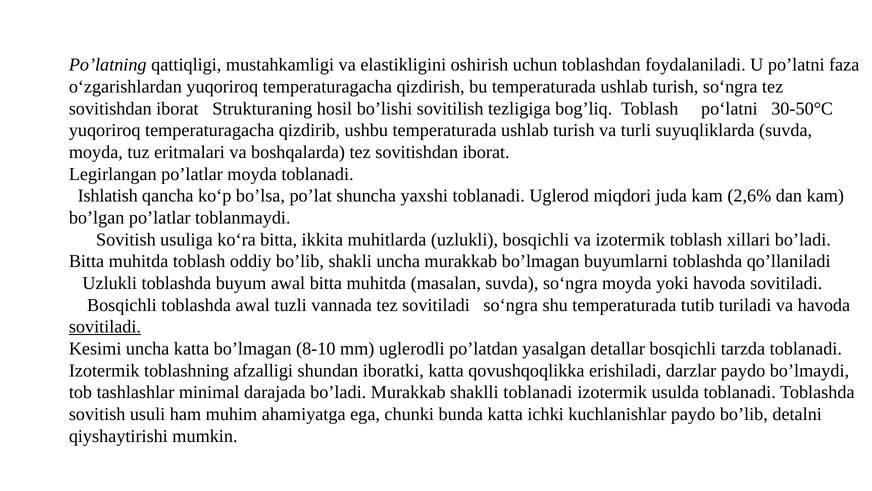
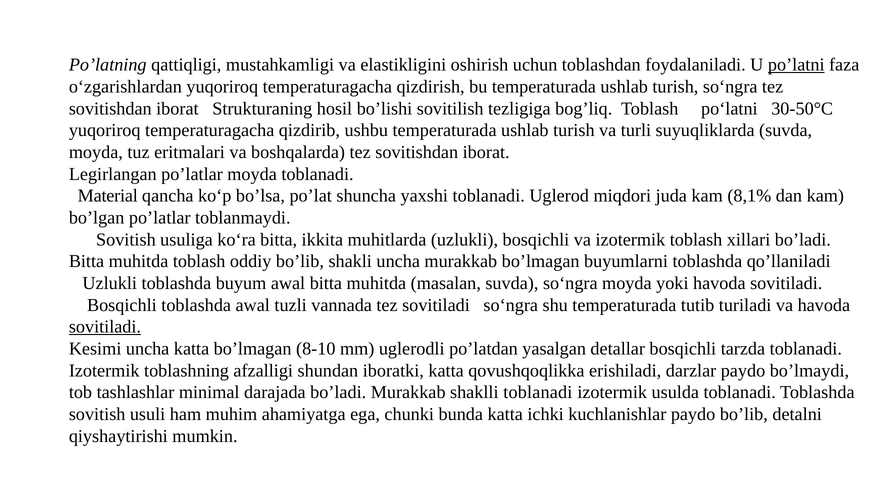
po’latni underline: none -> present (796, 65)
Ishlatish: Ishlatish -> Material (108, 196)
2,6%: 2,6% -> 8,1% (749, 196)
